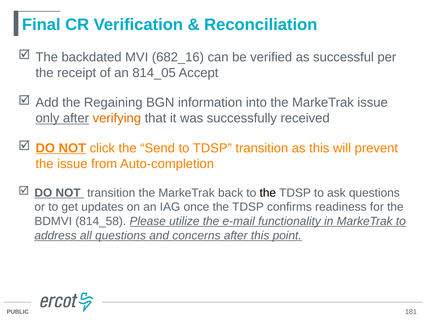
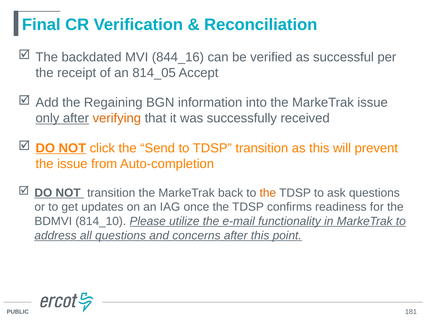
682_16: 682_16 -> 844_16 (178, 57)
the colour: black -> orange (268, 193)
814_58: 814_58 -> 814_10 (101, 221)
